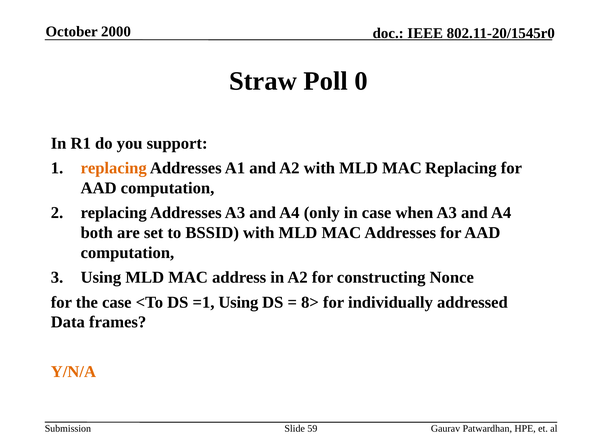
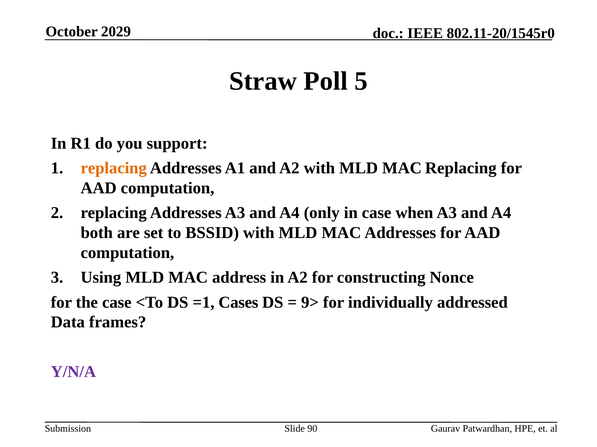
2000: 2000 -> 2029 (116, 32)
0: 0 -> 5 (361, 81)
=1 Using: Using -> Cases (238, 303)
8>: 8> -> 9> (310, 303)
Y/N/A colour: orange -> purple (73, 372)
59: 59 -> 90 (312, 429)
